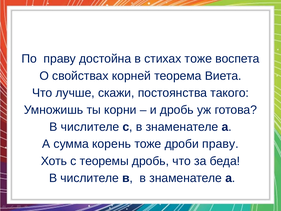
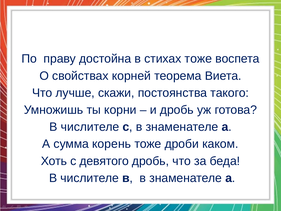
дроби праву: праву -> каком (220, 144)
теоремы: теоремы -> девятого (104, 161)
